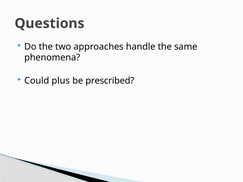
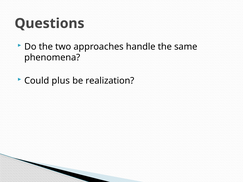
prescribed: prescribed -> realization (110, 81)
